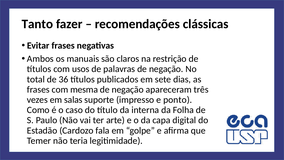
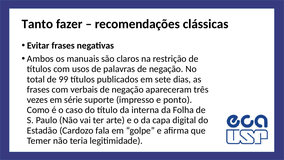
36: 36 -> 99 (64, 79)
mesma: mesma -> verbais (84, 89)
salas: salas -> série (73, 100)
